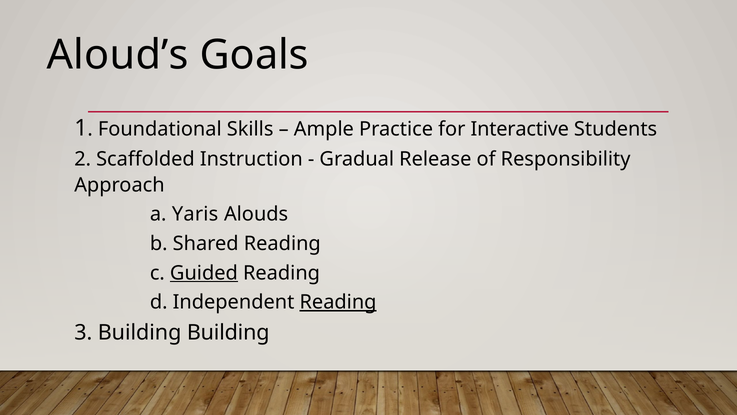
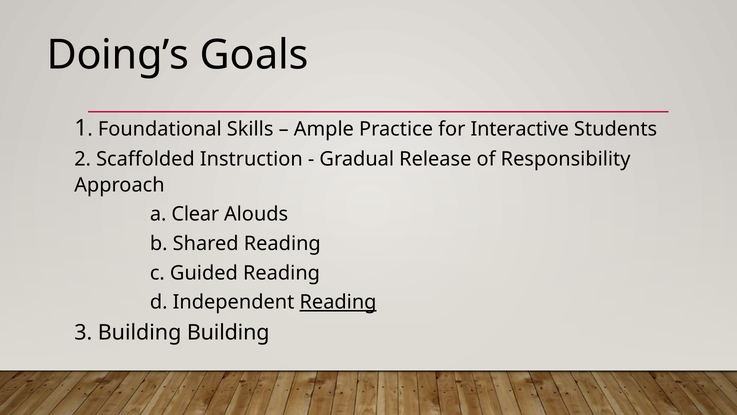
Aloud’s: Aloud’s -> Doing’s (118, 55)
Yaris: Yaris -> Clear (195, 214)
Guided underline: present -> none (204, 273)
